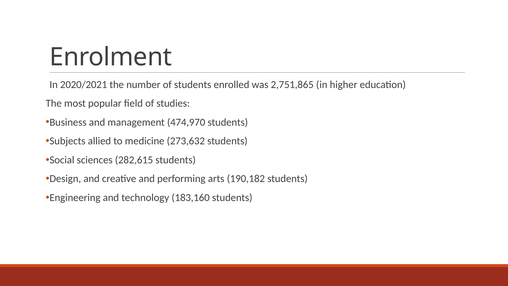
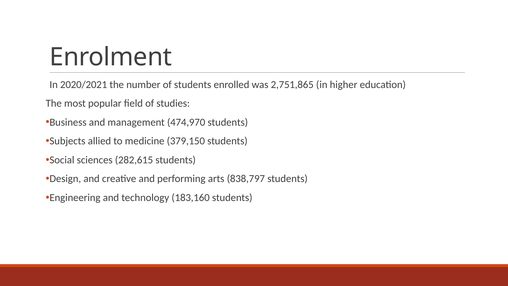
273,632: 273,632 -> 379,150 (186, 141)
190,182: 190,182 -> 838,797 (246, 179)
